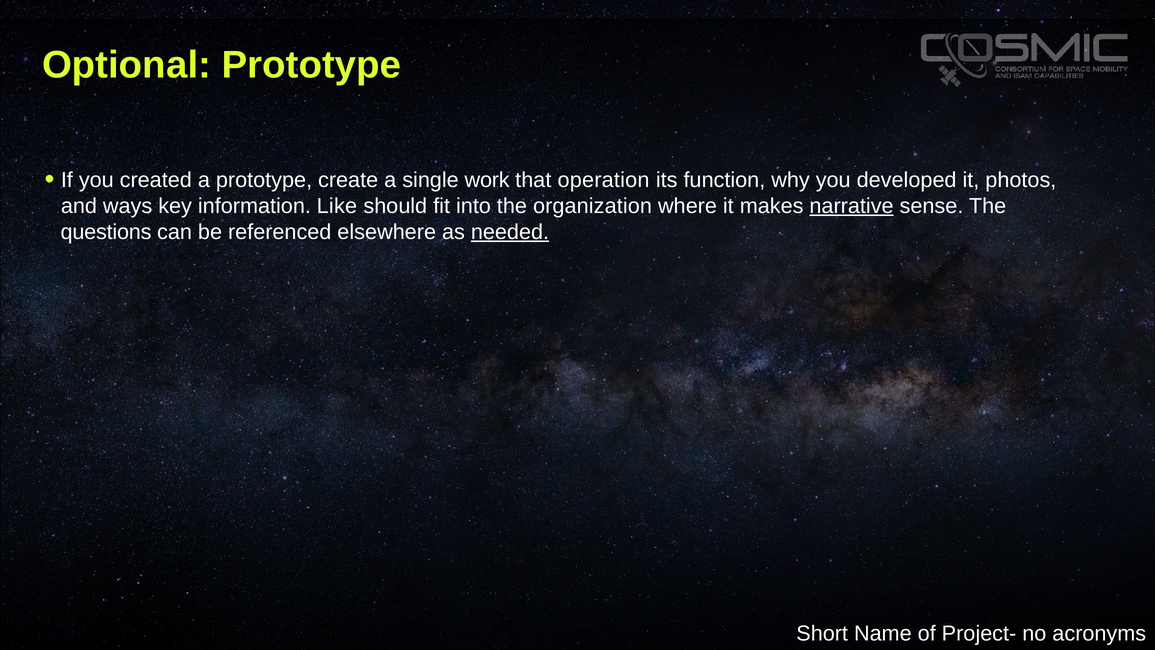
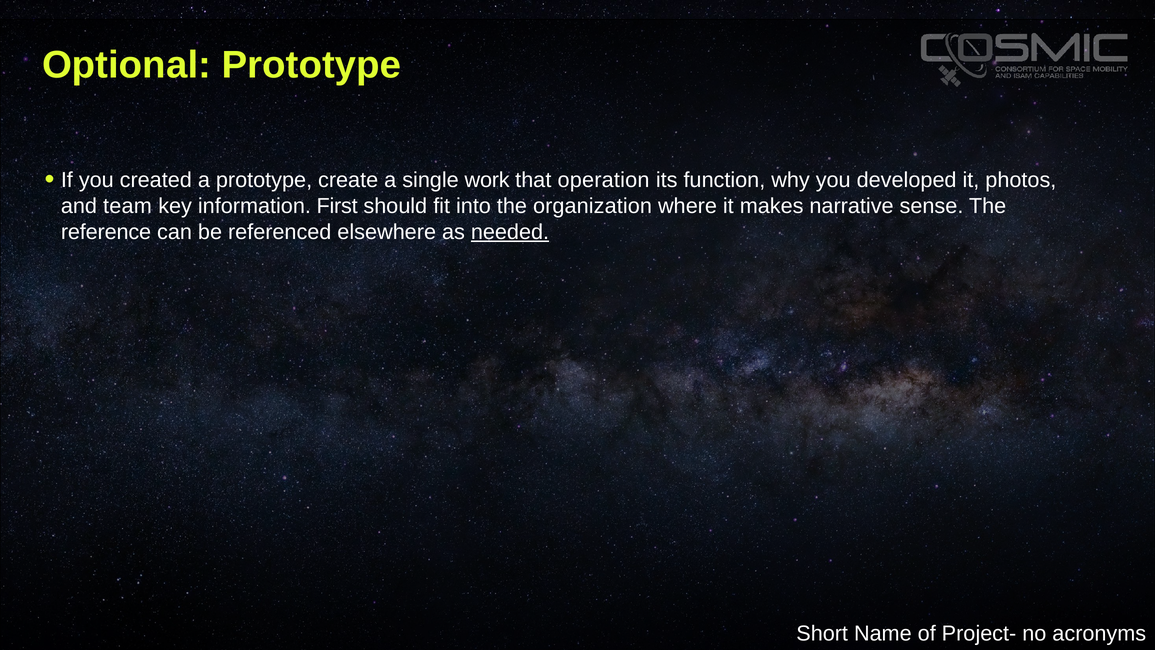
ways: ways -> team (127, 206)
Like: Like -> First (337, 206)
narrative underline: present -> none (852, 206)
questions: questions -> reference (106, 232)
